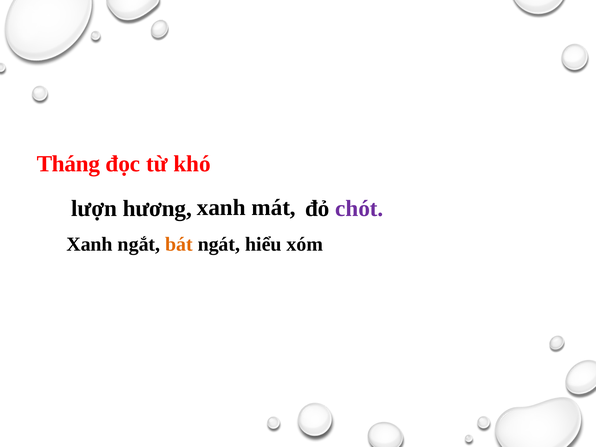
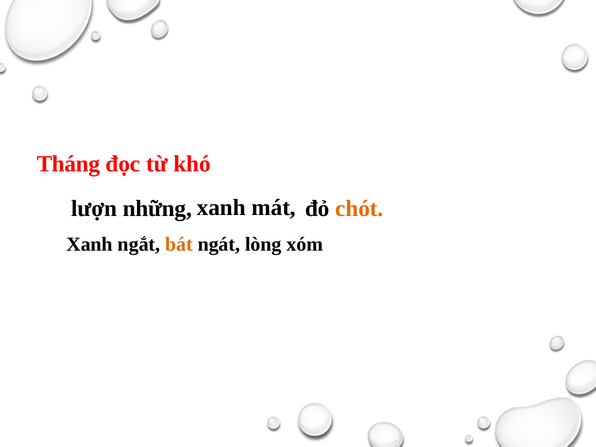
hương: hương -> những (157, 209)
chót colour: purple -> orange (359, 209)
hiểu: hiểu -> lòng (263, 244)
